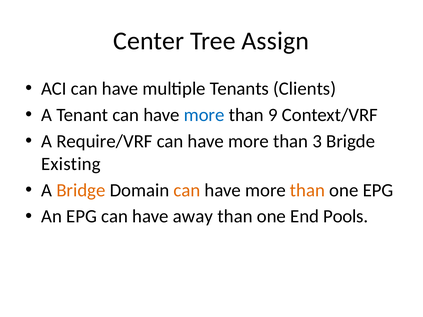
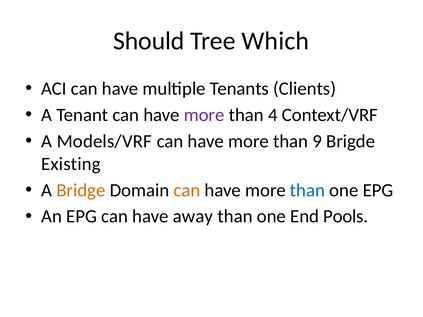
Center: Center -> Should (149, 41)
Assign: Assign -> Which (275, 41)
more colour: blue -> purple (204, 115)
9: 9 -> 4 (273, 115)
Require/VRF: Require/VRF -> Models/VRF (104, 141)
3: 3 -> 9 (317, 141)
than colour: orange -> blue (307, 190)
